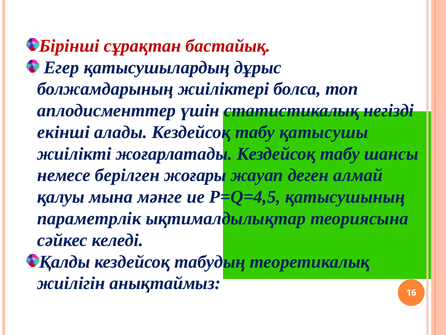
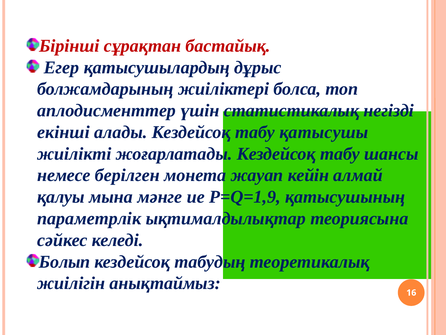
жоғары: жоғары -> монета (195, 175)
деген: деген -> кейін (308, 175)
P=Q=4,5: P=Q=4,5 -> P=Q=1,9 (245, 197)
Қалды: Қалды -> Болып (65, 261)
